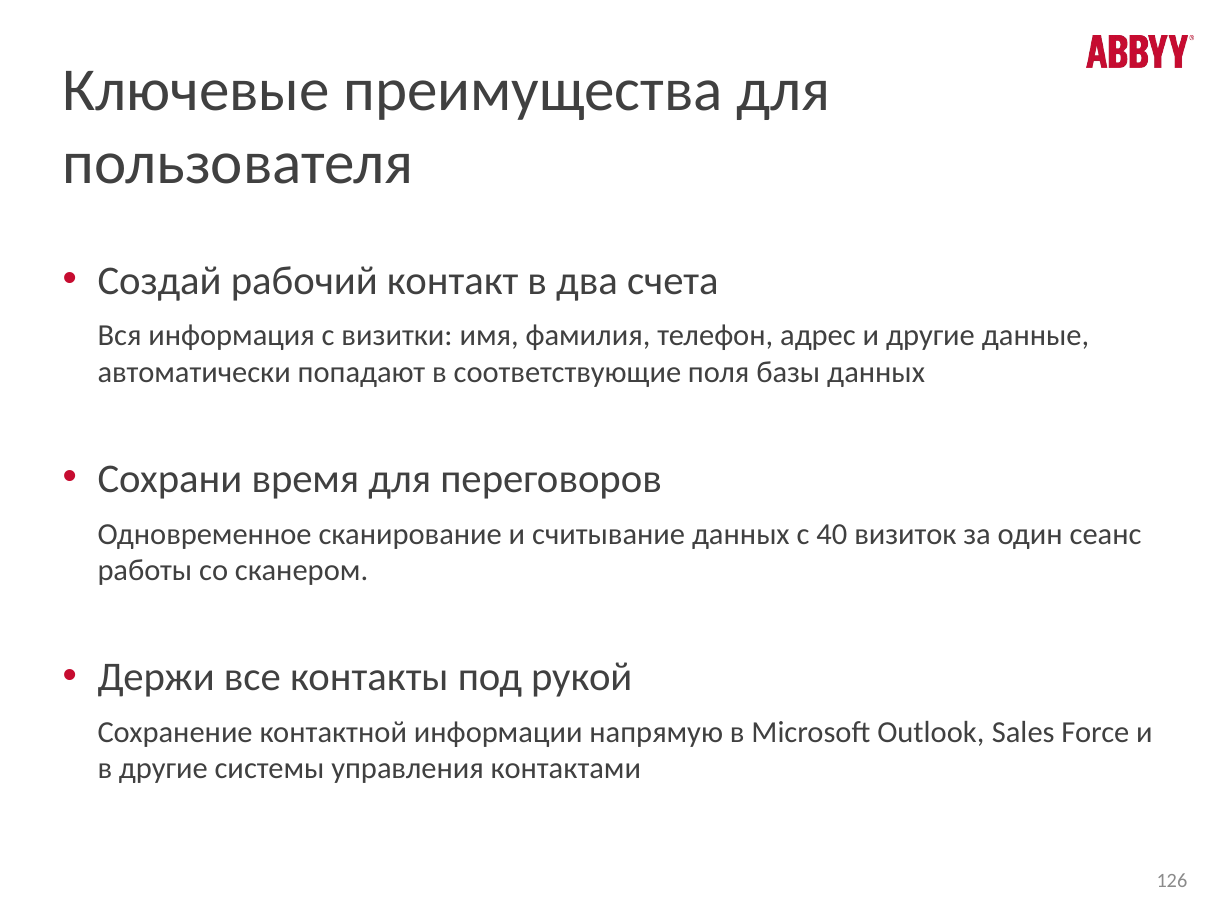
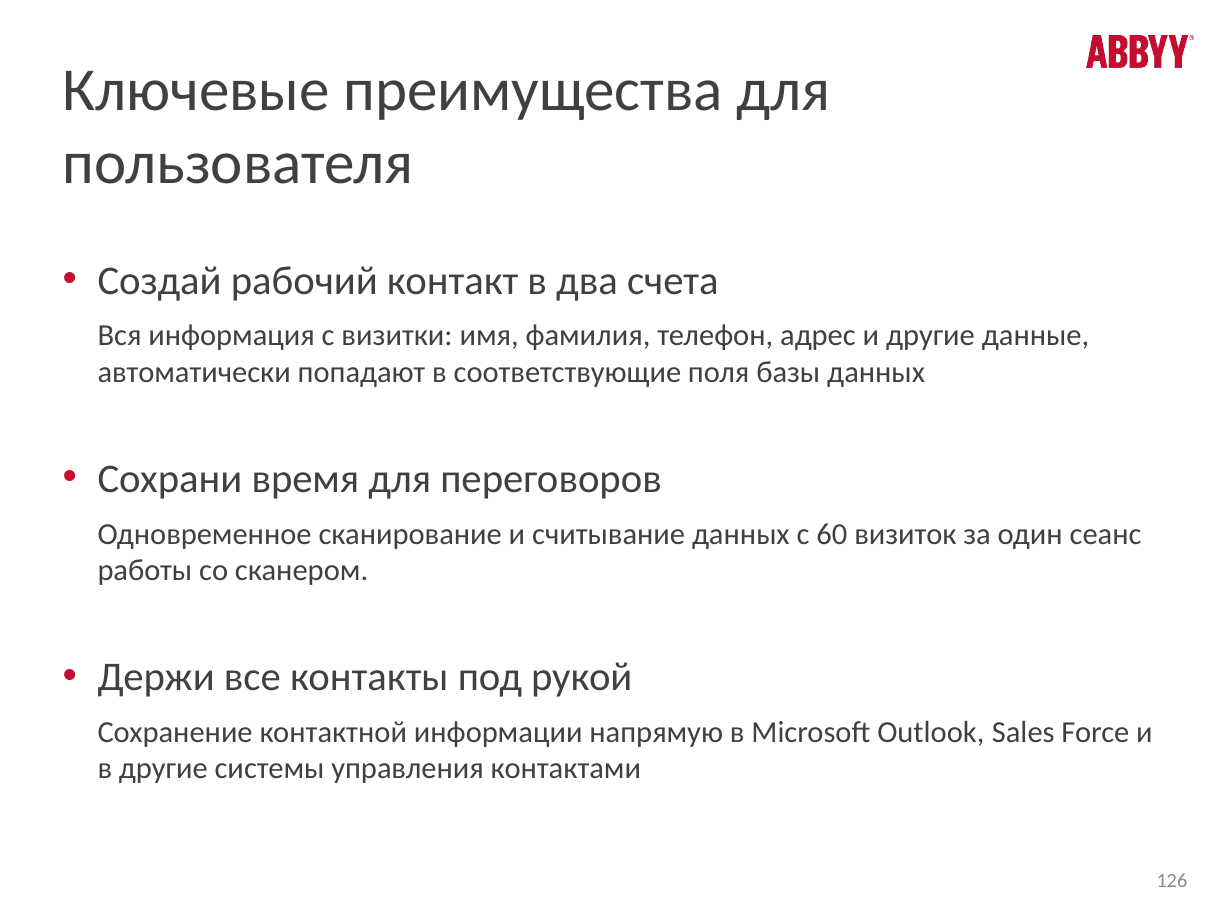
40: 40 -> 60 (832, 534)
